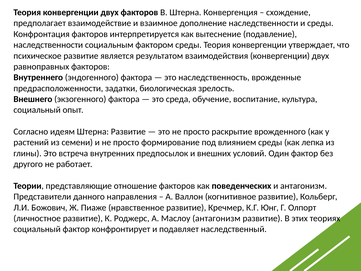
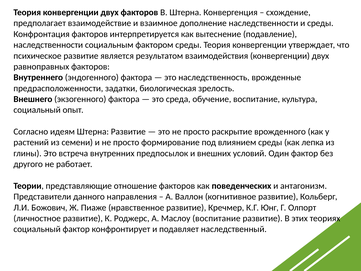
Маслоу антагонизм: антагонизм -> воспитание (216, 218)
